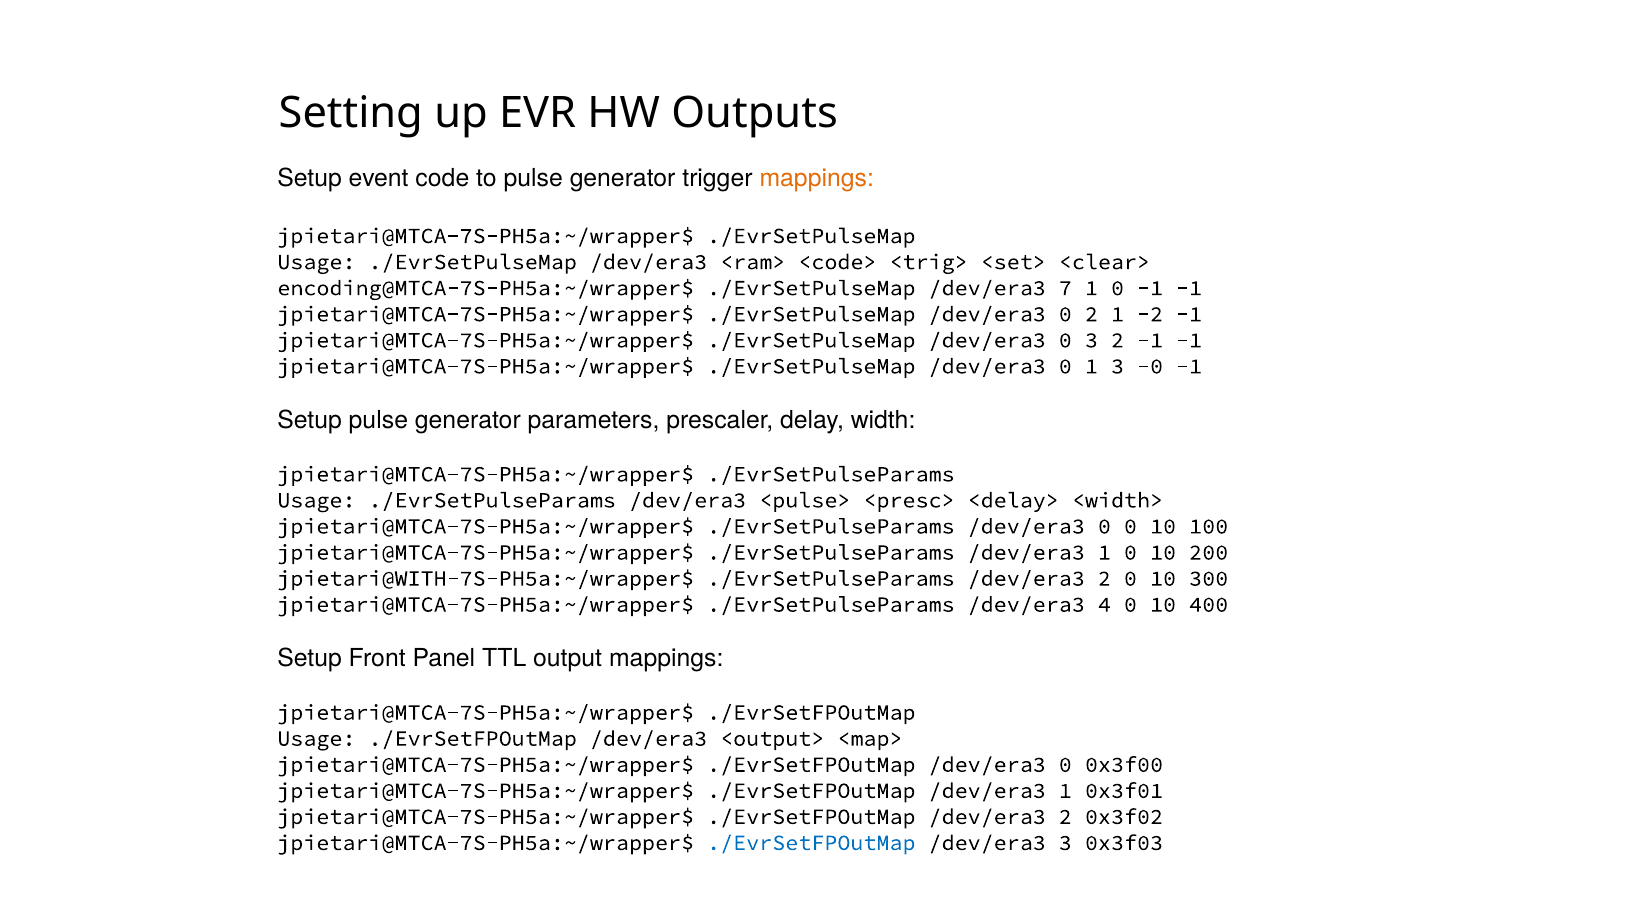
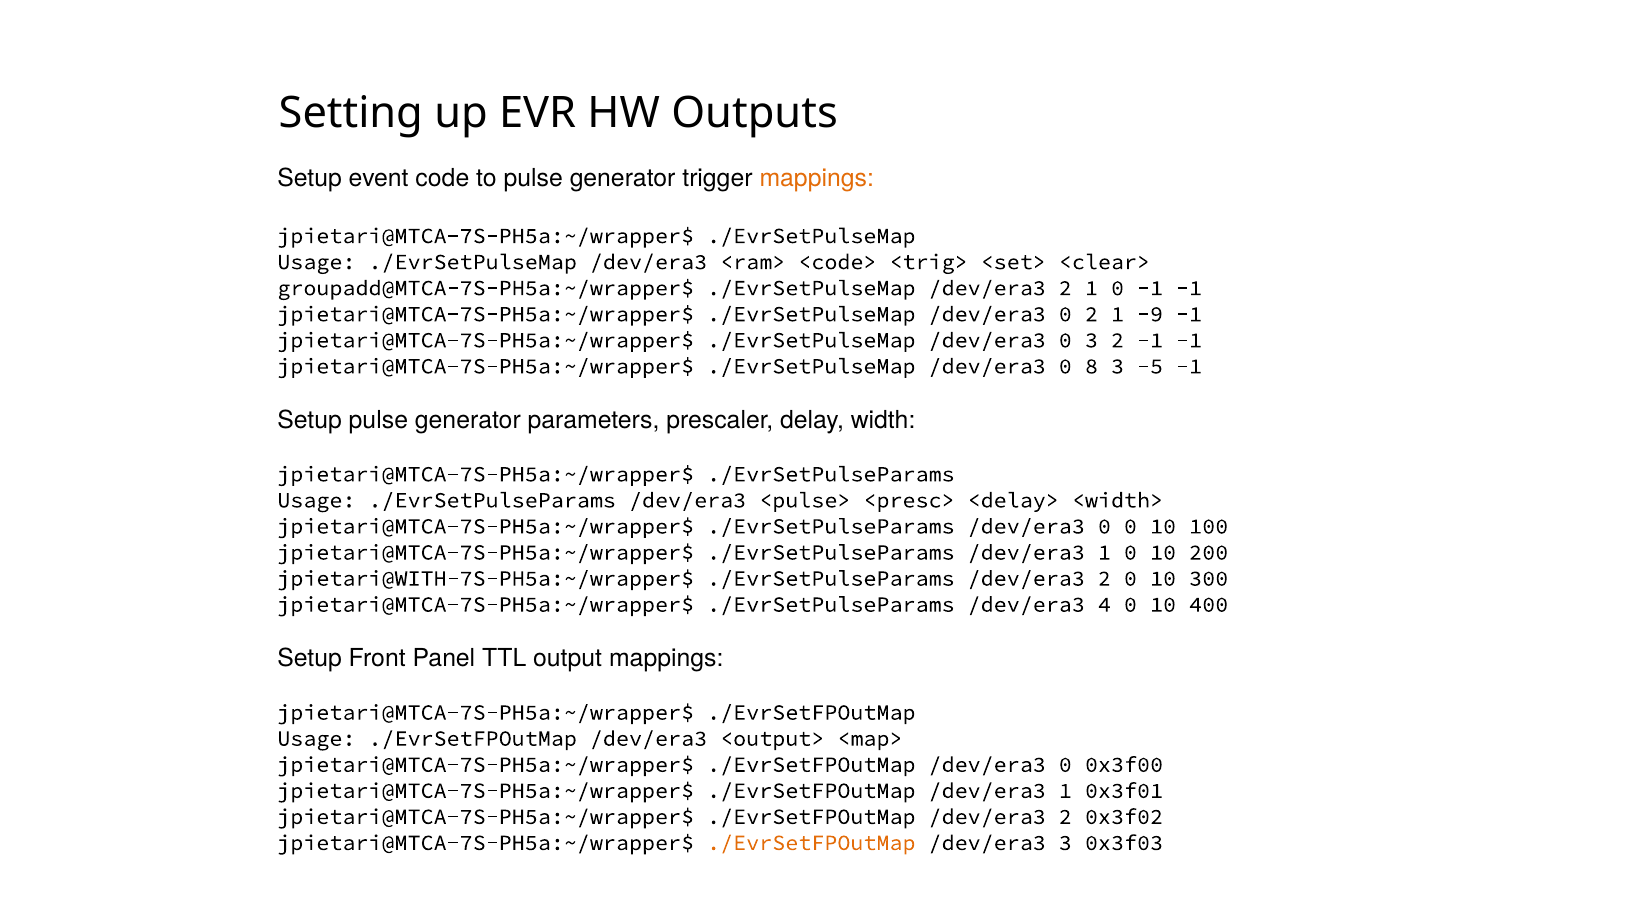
encoding@MTCA-7S-PH5a:~/wrapper$: encoding@MTCA-7S-PH5a:~/wrapper$ -> groupadd@MTCA-7S-PH5a:~/wrapper$ (486, 288)
./EvrSetPulseMap /dev/era3 7: 7 -> 2 (1065, 288)
-2: -2 -> -9 (1150, 314)
0 1: 1 -> 8 (1092, 366)
-0: -0 -> -5 (1150, 366)
./EvrSetFPOutMap colour: blue -> orange (811, 842)
